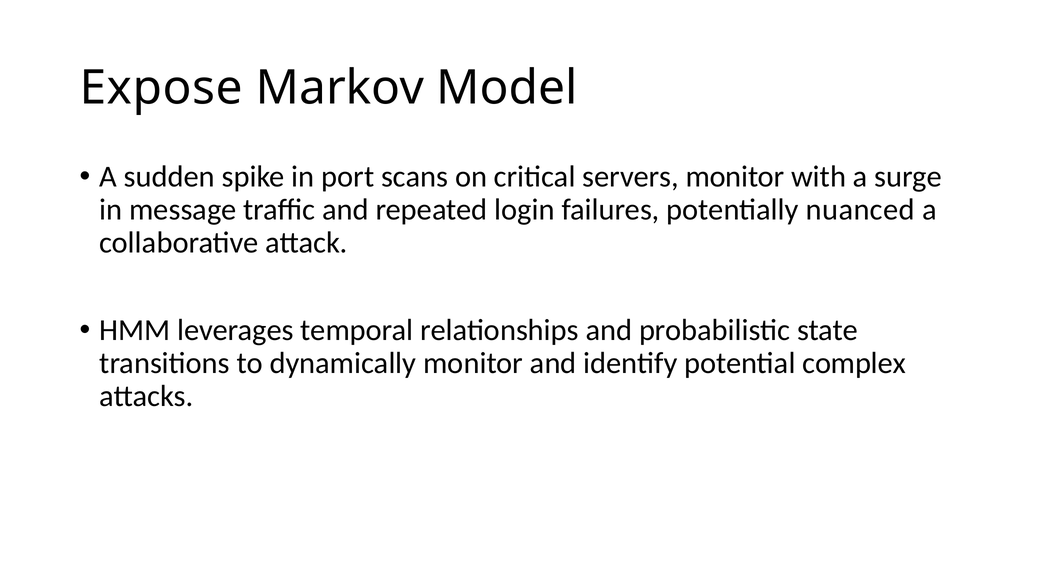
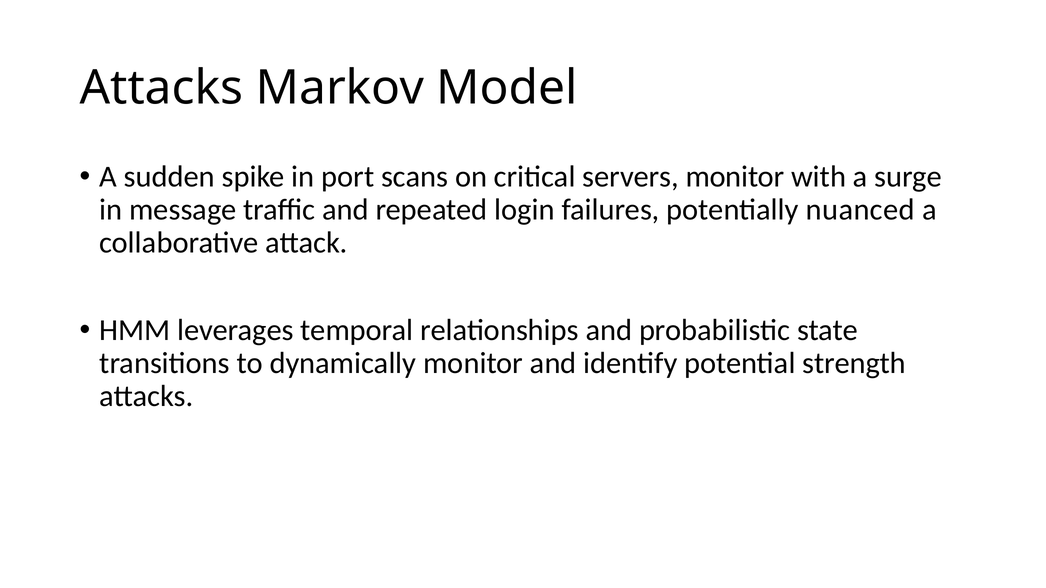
Expose: Expose -> Attacks (162, 88)
complex: complex -> strength (854, 363)
